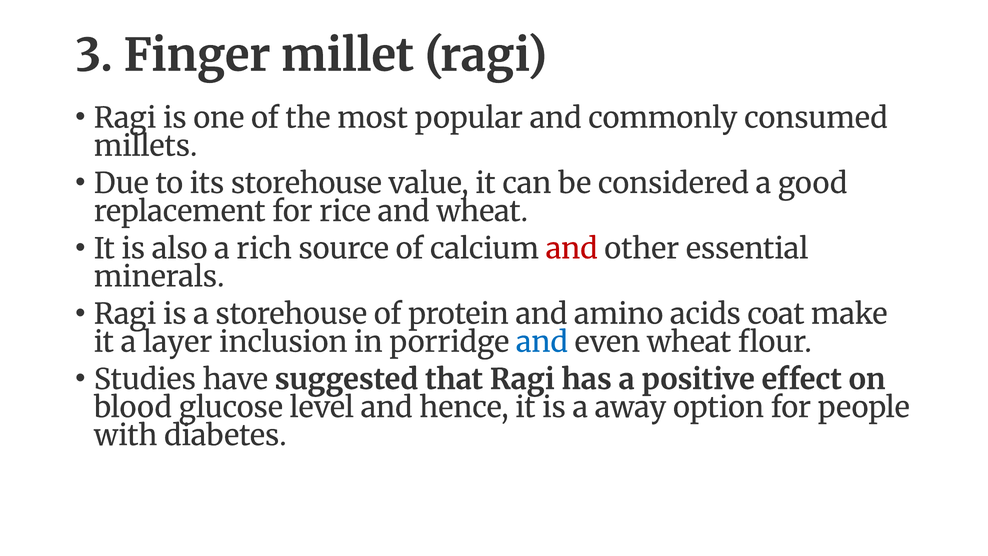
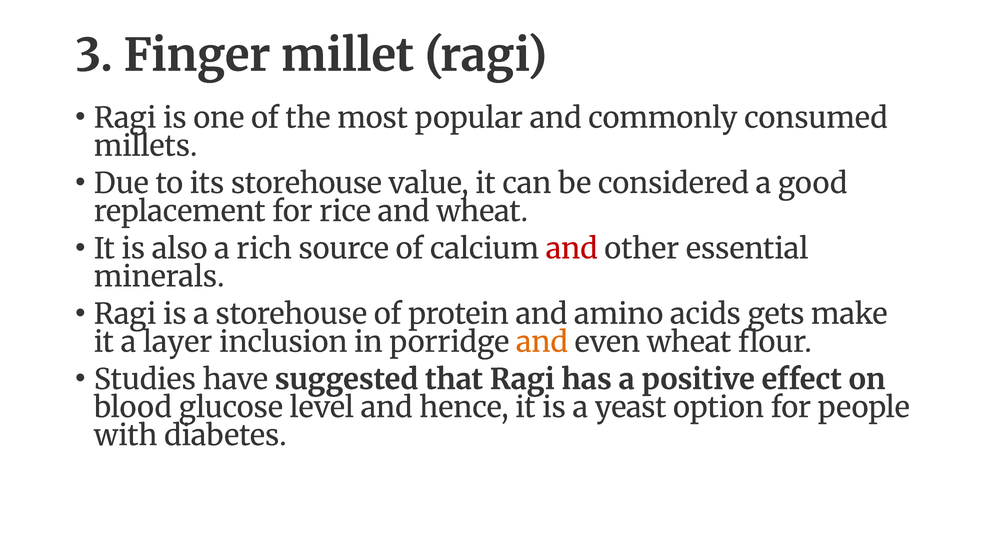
coat: coat -> gets (776, 314)
and colour: blue -> orange (542, 342)
away: away -> yeast (631, 407)
